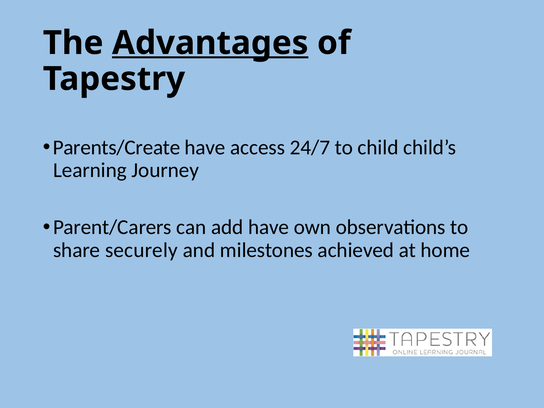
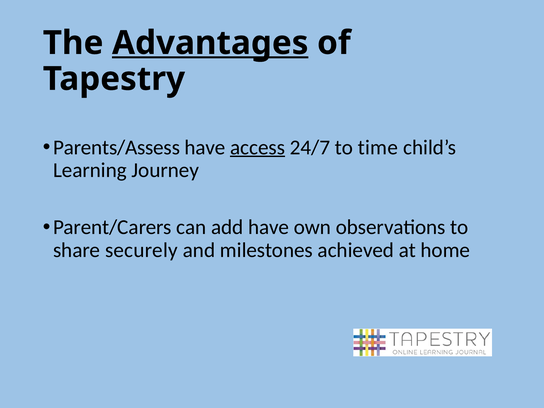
Parents/Create: Parents/Create -> Parents/Assess (117, 147)
access underline: none -> present (258, 147)
child: child -> time (378, 147)
